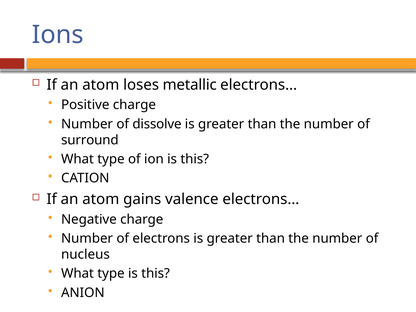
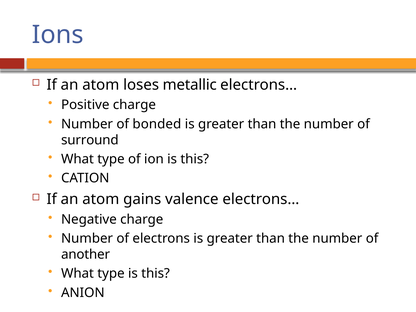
dissolve: dissolve -> bonded (157, 124)
nucleus: nucleus -> another (86, 254)
